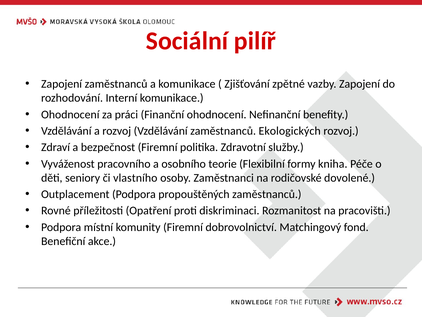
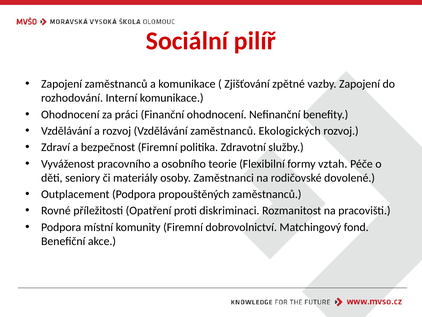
kniha: kniha -> vztah (333, 164)
vlastního: vlastního -> materiály (135, 178)
